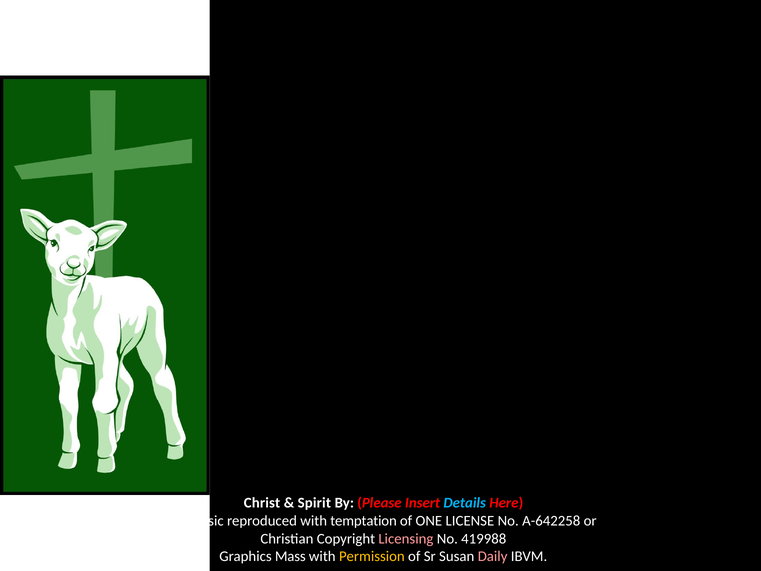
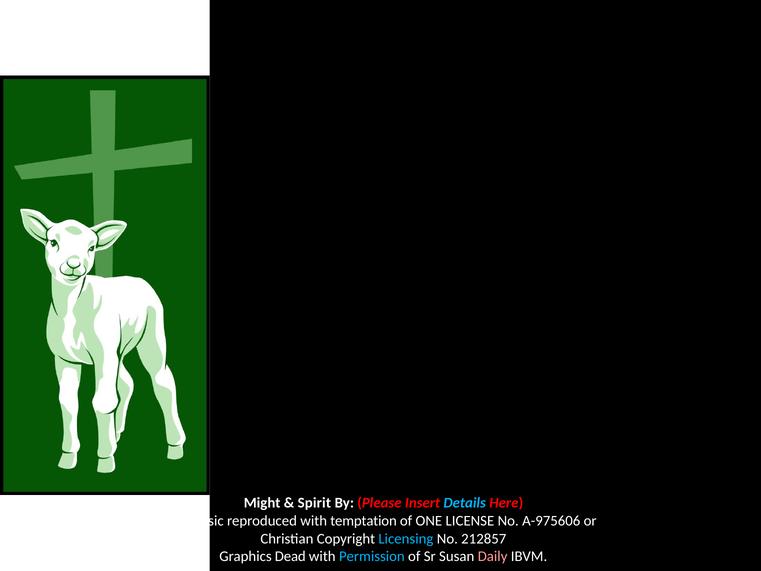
Christ: Christ -> Might (262, 503)
A-642258: A-642258 -> A-975606 (551, 521)
Licensing colour: pink -> light blue (406, 538)
419988: 419988 -> 212857 (484, 538)
Mass: Mass -> Dead (290, 556)
Permission colour: yellow -> light blue (372, 556)
